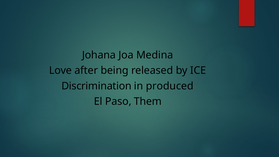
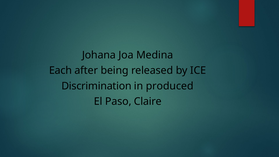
Love: Love -> Each (60, 71)
Them: Them -> Claire (148, 101)
